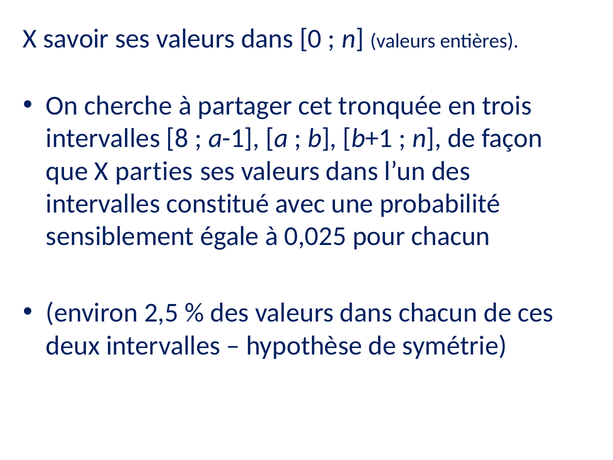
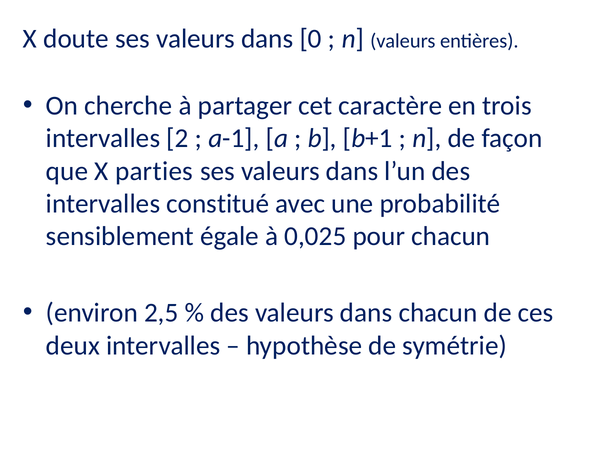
savoir: savoir -> doute (76, 39)
tronquée: tronquée -> caractère (390, 106)
8: 8 -> 2 (177, 138)
